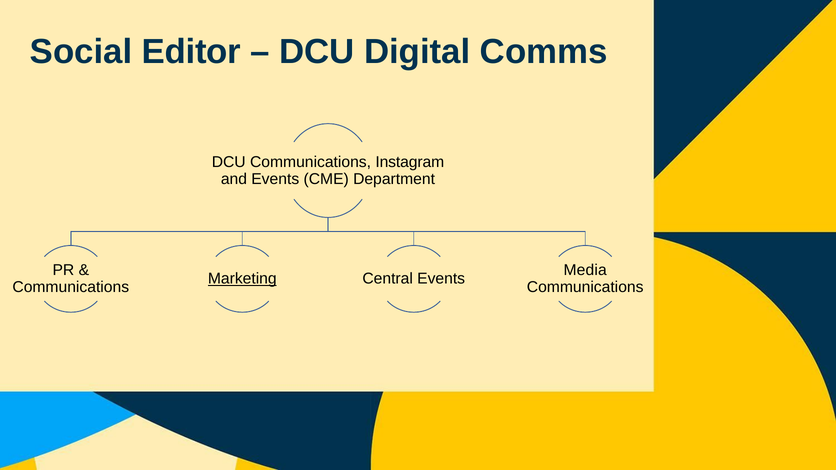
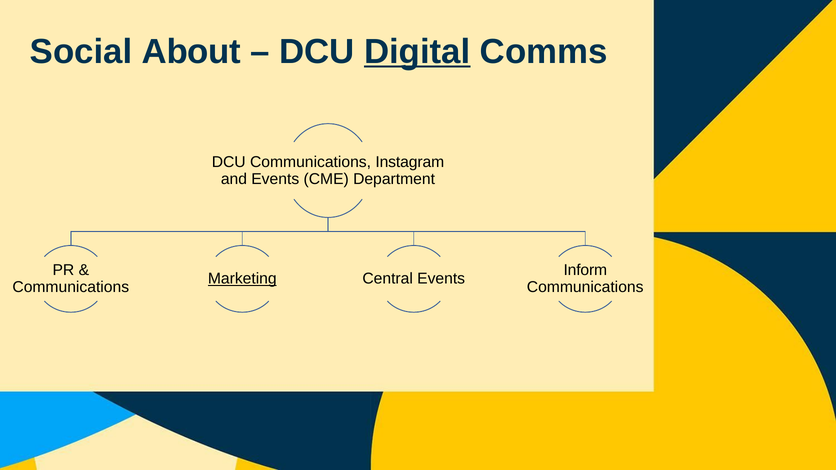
Editor: Editor -> About (191, 52)
Digital underline: none -> present (417, 52)
Media: Media -> Inform (585, 270)
